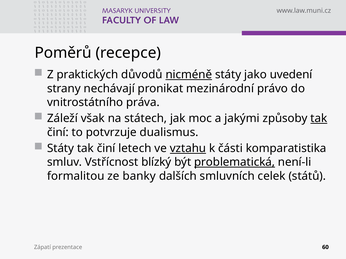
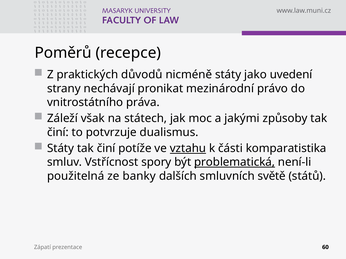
nicméně underline: present -> none (189, 75)
tak underline: present -> none (319, 119)
letech: letech -> potíže (135, 149)
blízký: blízký -> spory (156, 162)
formalitou: formalitou -> použitelná (76, 176)
celek: celek -> světě (272, 176)
